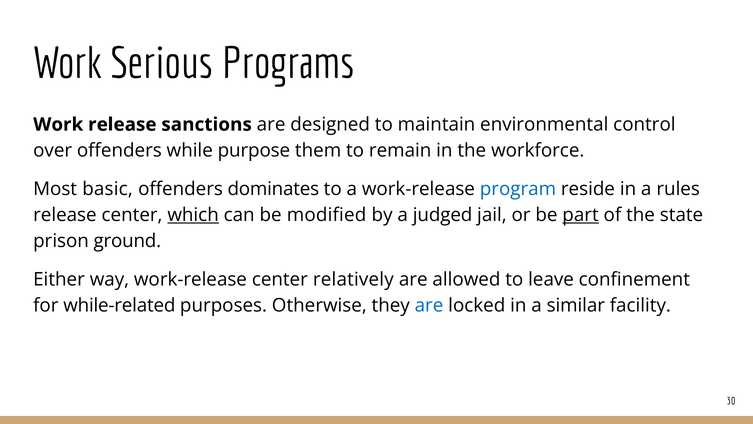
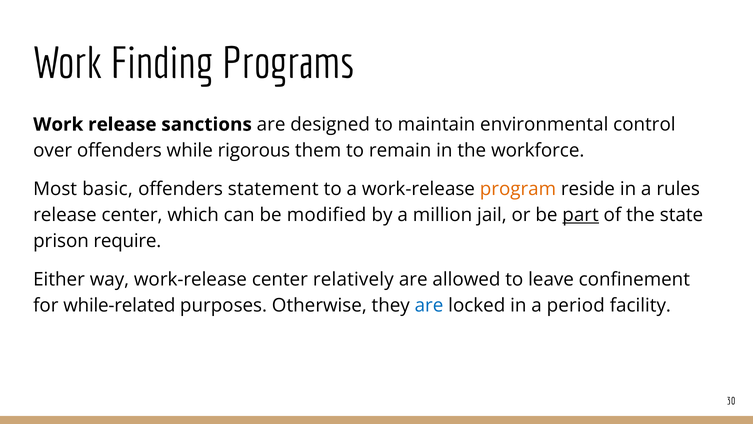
Serious: Serious -> Finding (162, 64)
purpose: purpose -> rigorous (254, 150)
dominates: dominates -> statement (273, 189)
program colour: blue -> orange (518, 189)
which underline: present -> none (193, 215)
judged: judged -> million (443, 215)
ground: ground -> require (127, 241)
similar: similar -> period (576, 305)
